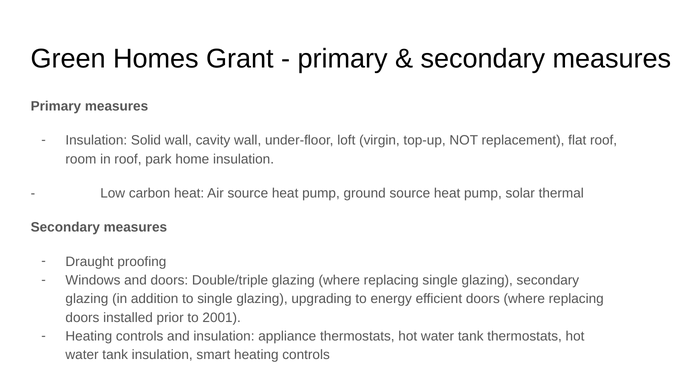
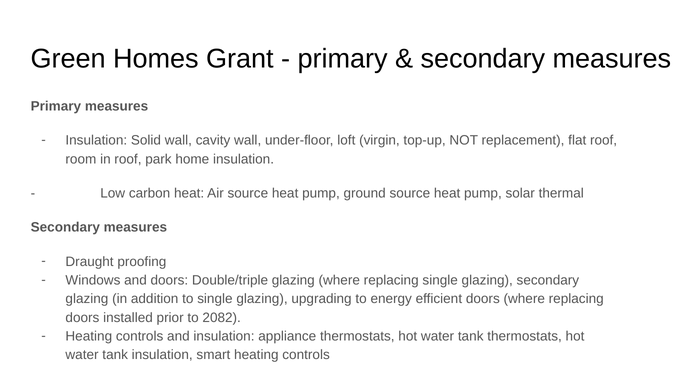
2001: 2001 -> 2082 (222, 317)
